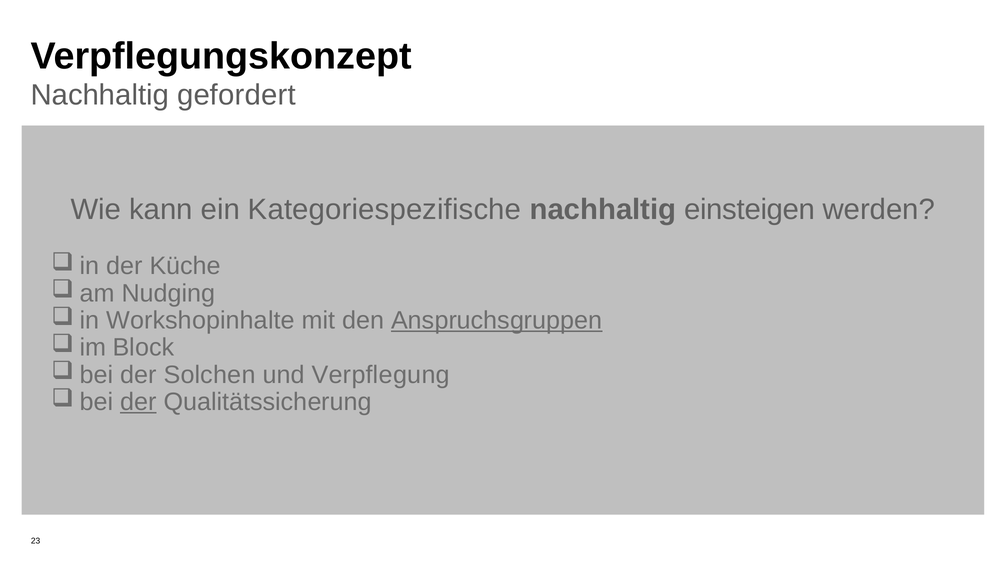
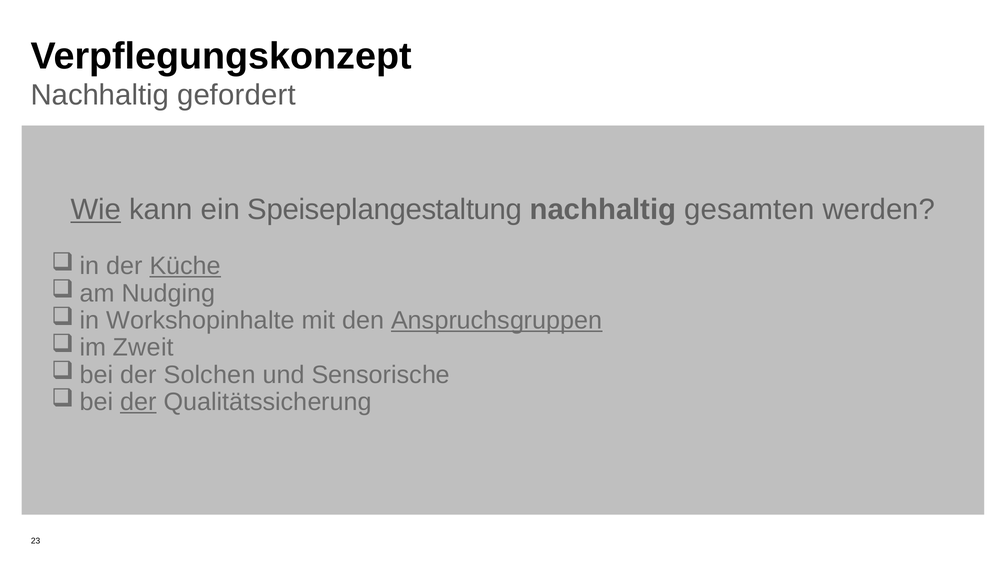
Wie underline: none -> present (96, 210)
Kategoriespezifische: Kategoriespezifische -> Speiseplangestaltung (385, 210)
einsteigen: einsteigen -> gesamten (749, 210)
Küche underline: none -> present (185, 266)
Block: Block -> Zweit (143, 348)
Verpflegung: Verpflegung -> Sensorische (381, 375)
